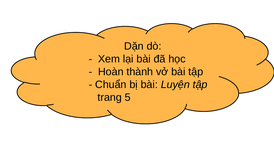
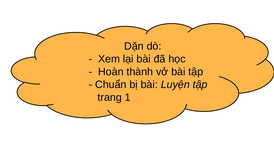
5: 5 -> 1 (128, 97)
